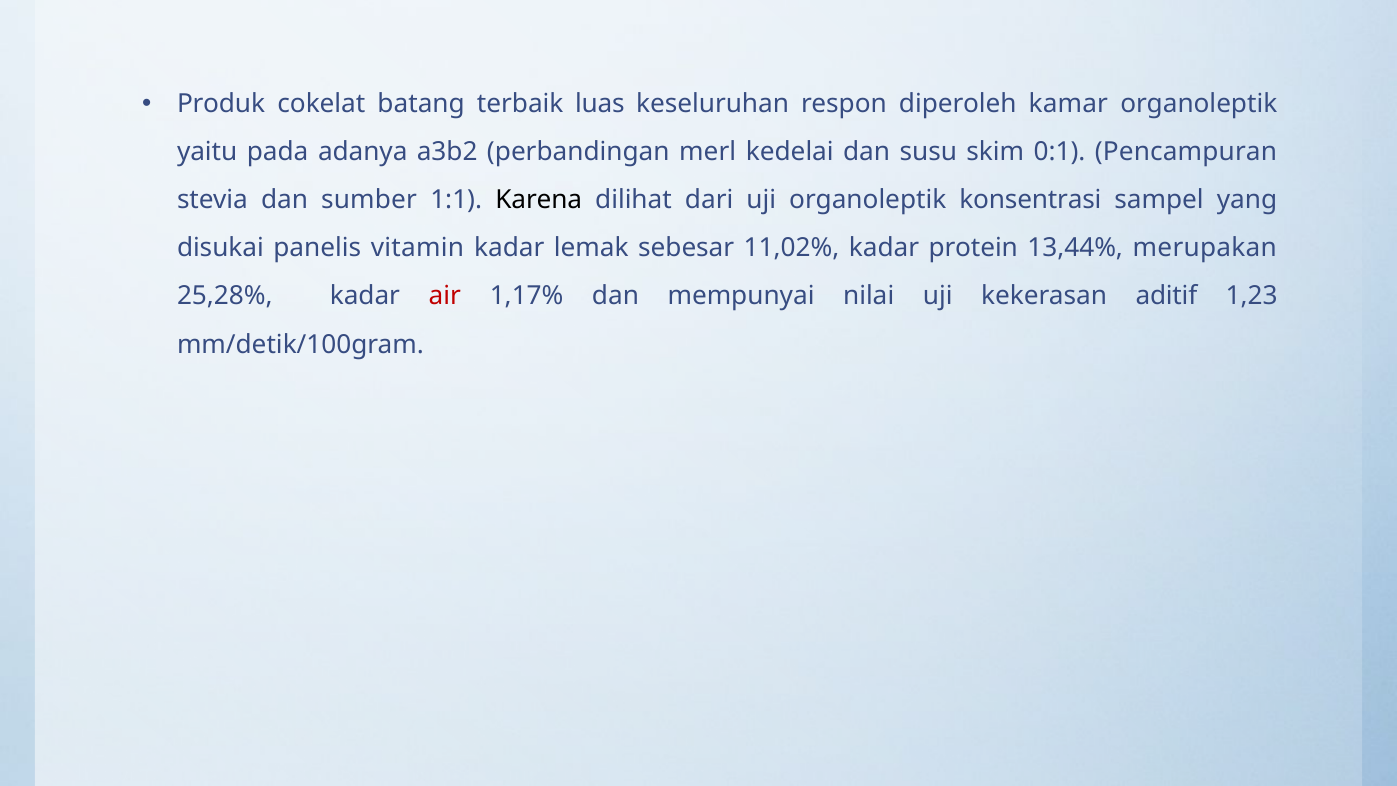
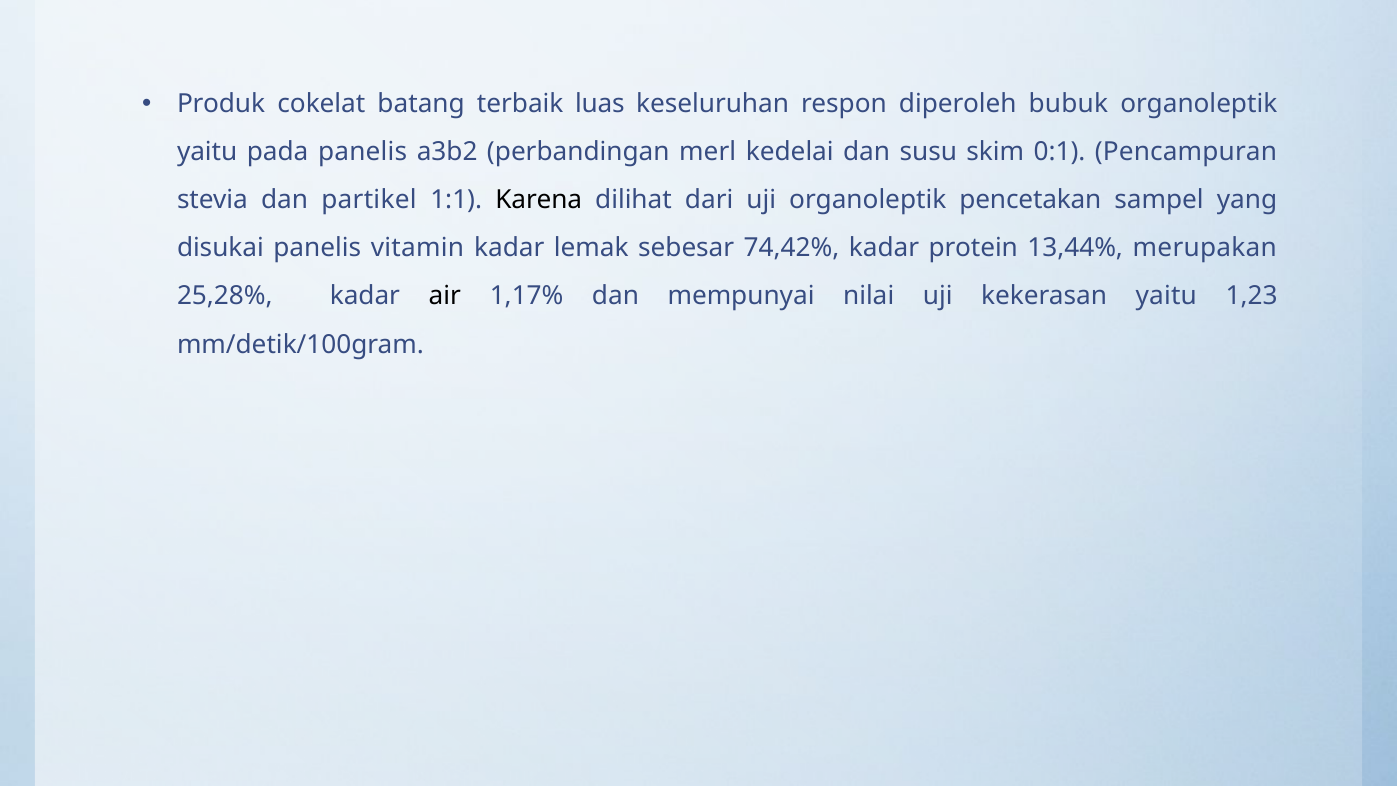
kamar: kamar -> bubuk (1068, 104)
pada adanya: adanya -> panelis (363, 152)
sumber: sumber -> partikel (369, 200)
konsentrasi: konsentrasi -> pencetakan (1030, 200)
11,02%: 11,02% -> 74,42% (792, 248)
air colour: red -> black (445, 296)
kekerasan aditif: aditif -> yaitu (1166, 296)
